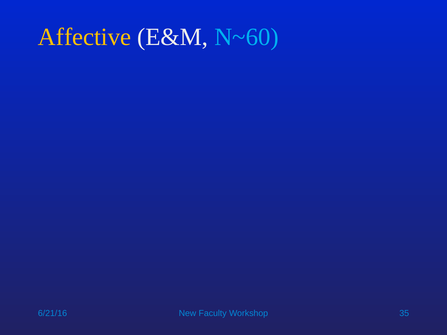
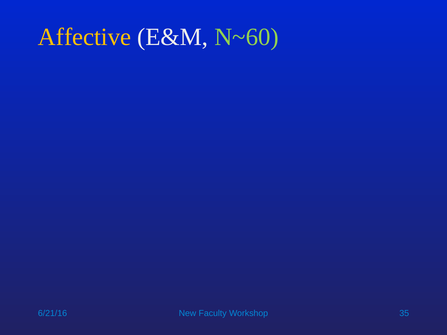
N~60 colour: light blue -> light green (247, 37)
